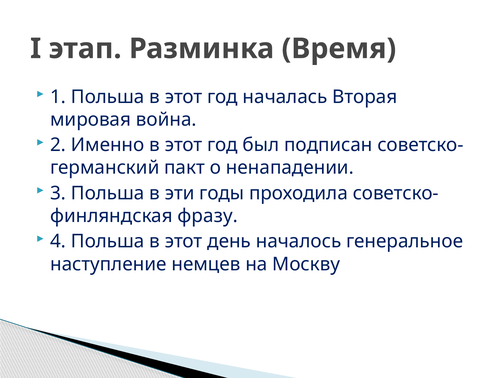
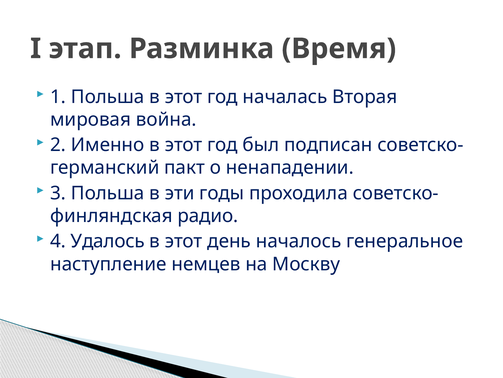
фразу: фразу -> радио (208, 215)
4 Польша: Польша -> Удалось (108, 241)
